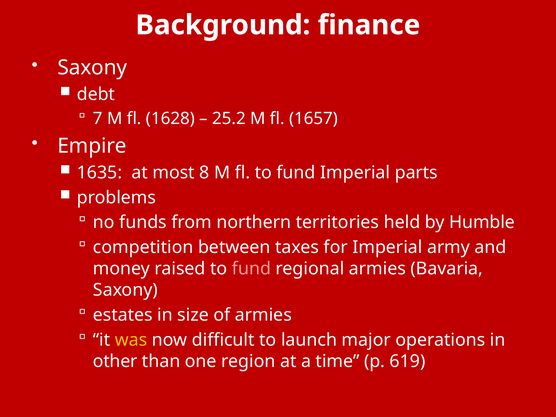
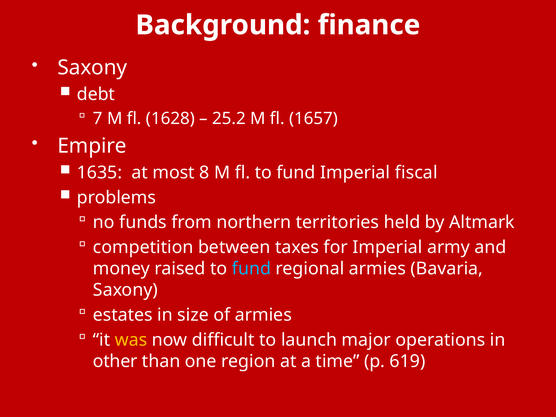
parts: parts -> fiscal (416, 172)
Humble: Humble -> Altmark (482, 222)
fund colour: pink -> light blue (251, 269)
